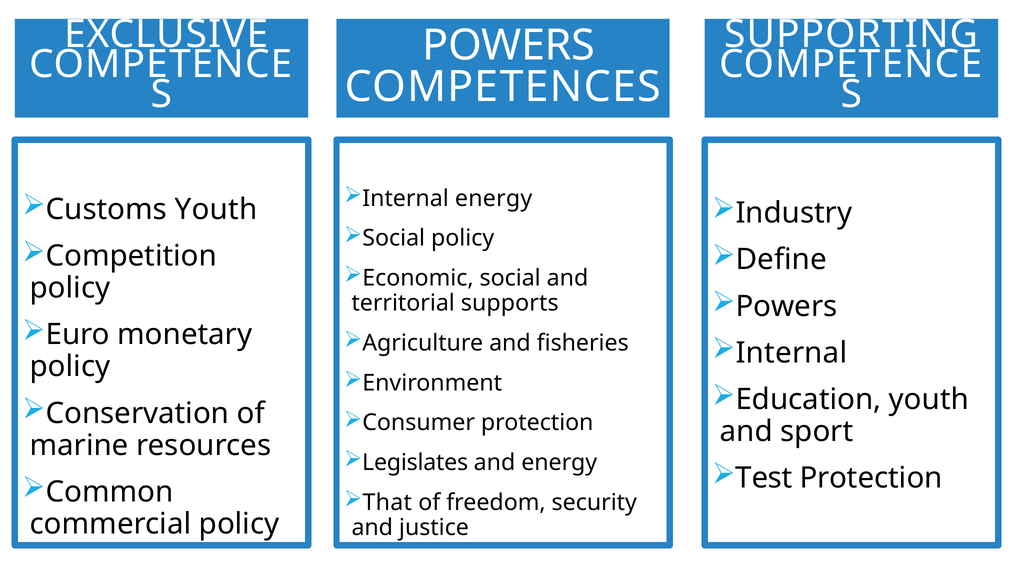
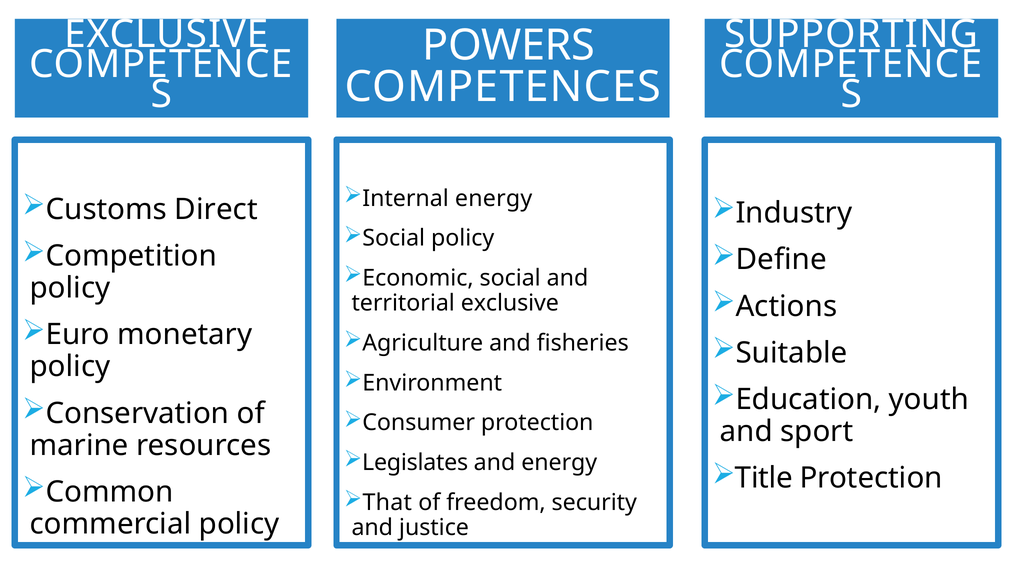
Customs Youth: Youth -> Direct (216, 209)
Powers: Powers -> Actions (786, 306)
territorial supports: supports -> exclusive (510, 303)
Internal: Internal -> Suitable (792, 353)
Test: Test -> Title (764, 478)
